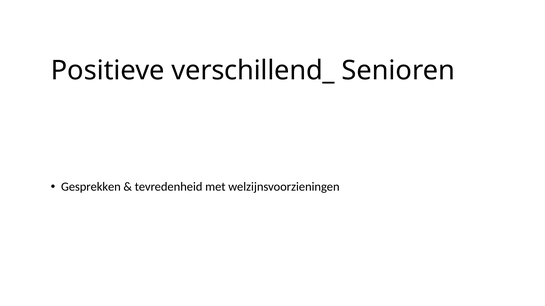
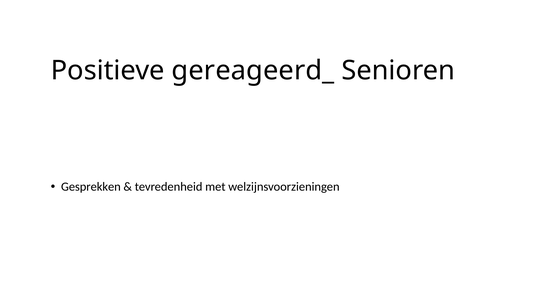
verschillend_: verschillend_ -> gereageerd_ (253, 71)
